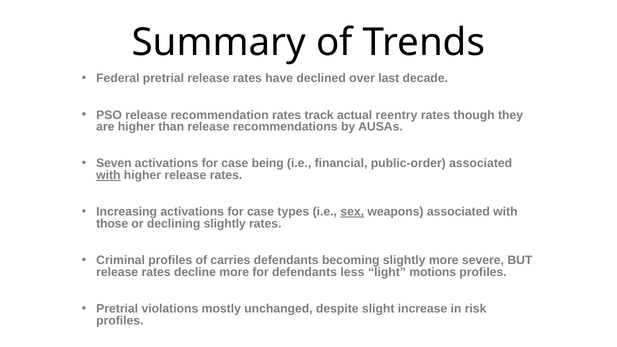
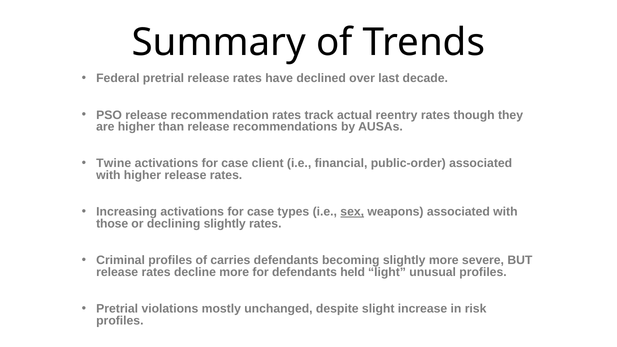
Seven: Seven -> Twine (114, 163)
being: being -> client (268, 163)
with underline: present -> none (108, 175)
less: less -> held (353, 272)
motions: motions -> unusual (433, 272)
